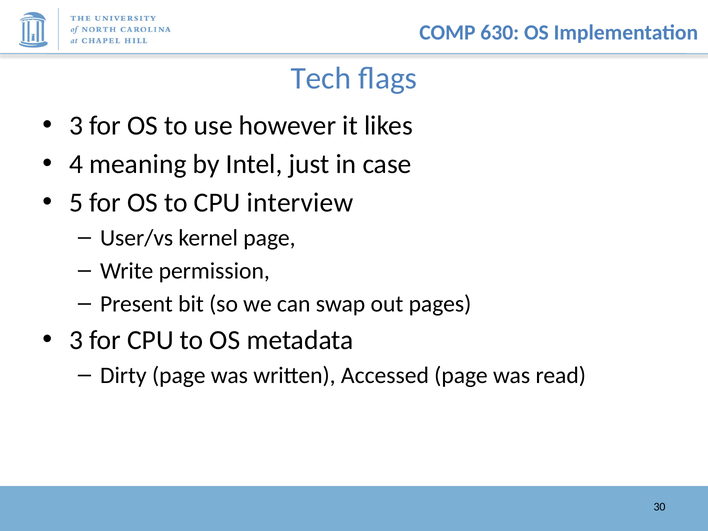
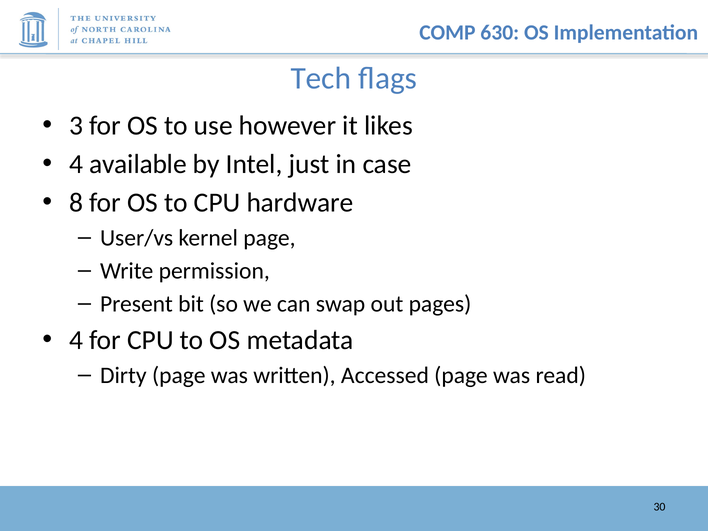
meaning: meaning -> available (138, 164)
5: 5 -> 8 (76, 203)
interview: interview -> hardware (300, 203)
3: 3 -> 4 (76, 340)
